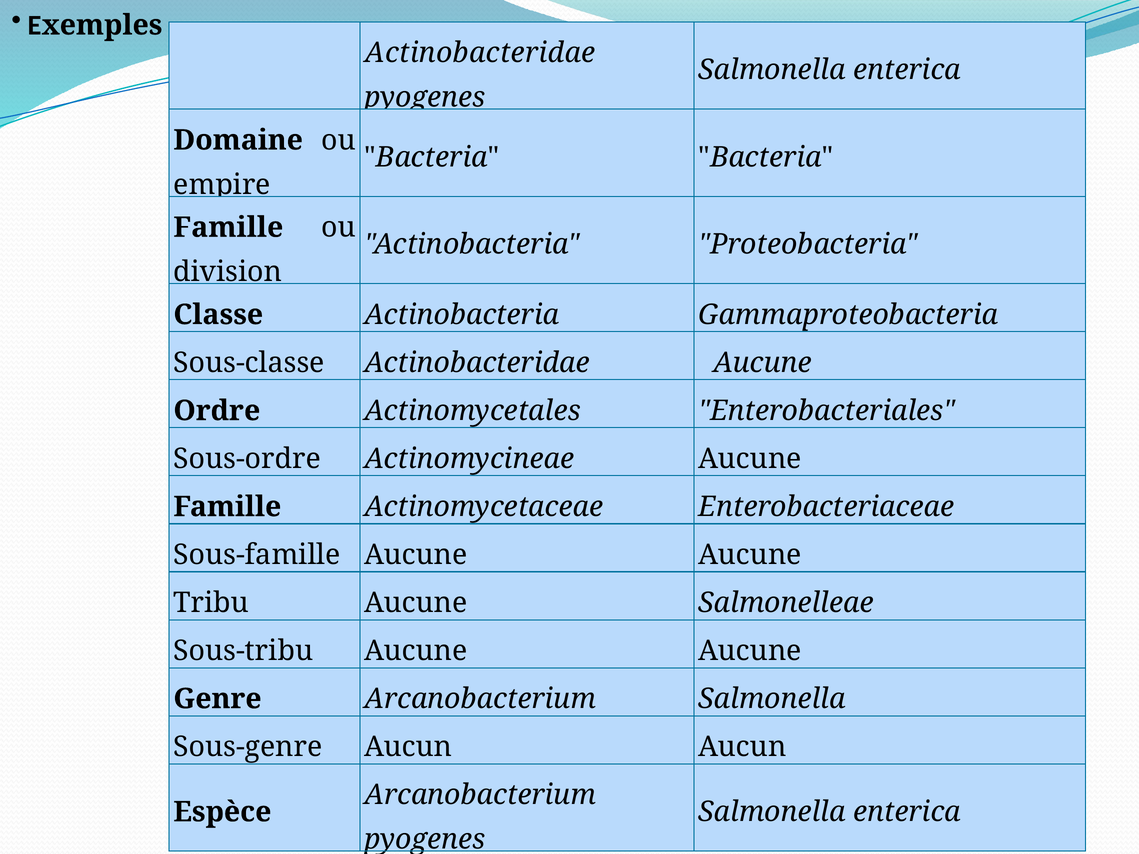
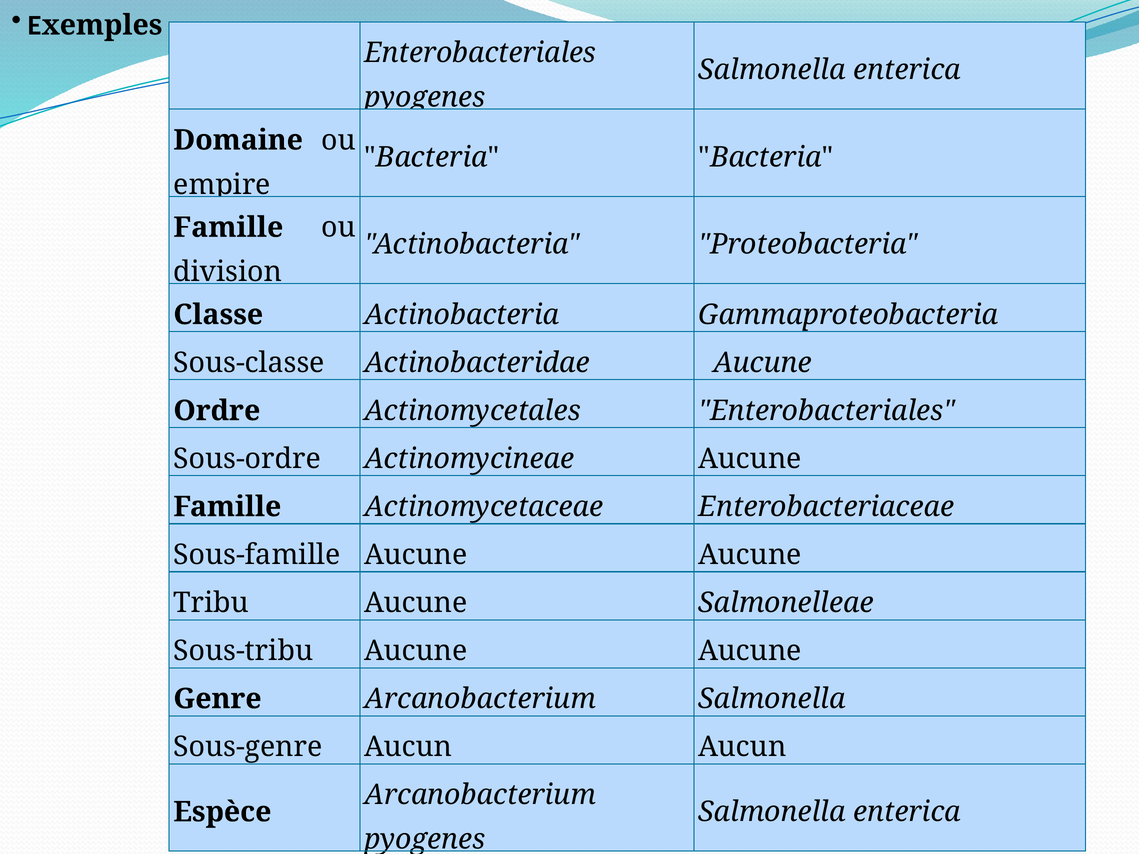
Actinobacteridae: Actinobacteridae -> Enterobacteriales (480, 53)
